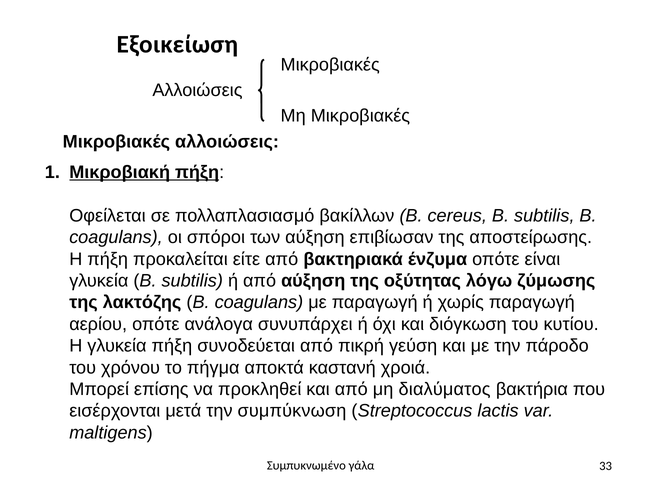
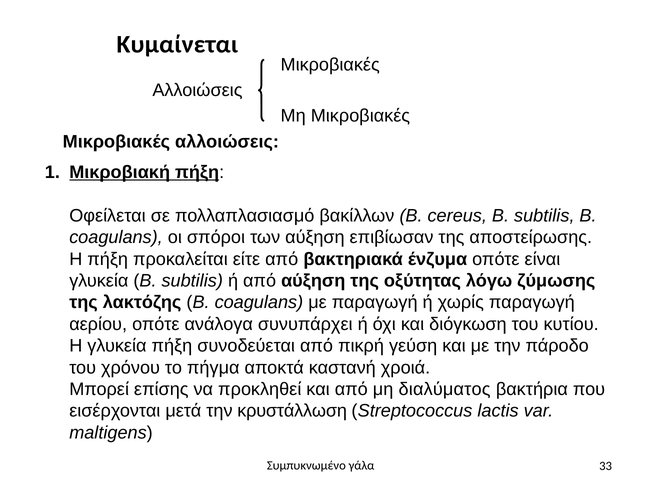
Εξοικείωση: Εξοικείωση -> Κυμαίνεται (177, 45)
συμπύκνωση: συμπύκνωση -> κρυστάλλωση (292, 411)
